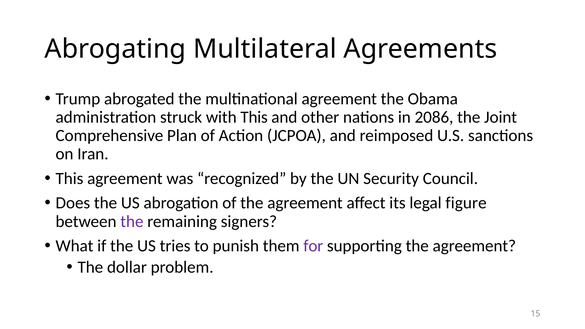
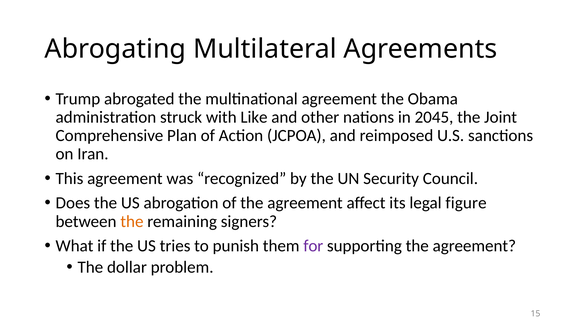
with This: This -> Like (254, 117)
2086: 2086 -> 2045 (434, 117)
the colour: purple -> orange (132, 221)
